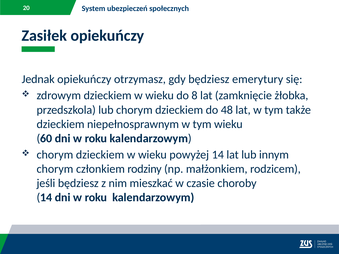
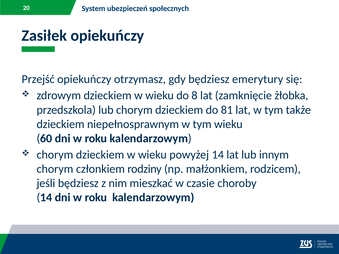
Jednak: Jednak -> Przejść (38, 79)
48: 48 -> 81 (227, 110)
